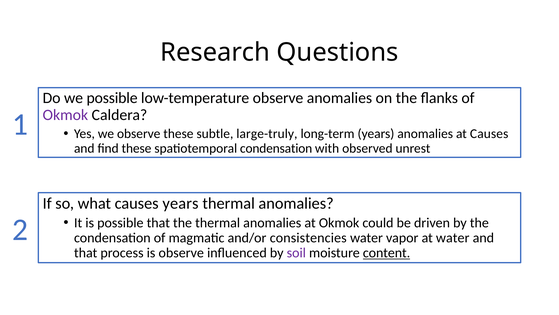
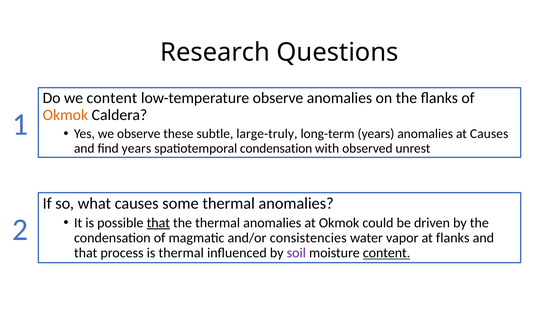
we possible: possible -> content (112, 98)
Okmok colour: purple -> orange (65, 115)
find these: these -> years (136, 148)
causes years: years -> some (181, 203)
that underline: none -> present (158, 222)
at water: water -> flanks (453, 237)
is observe: observe -> thermal (181, 253)
